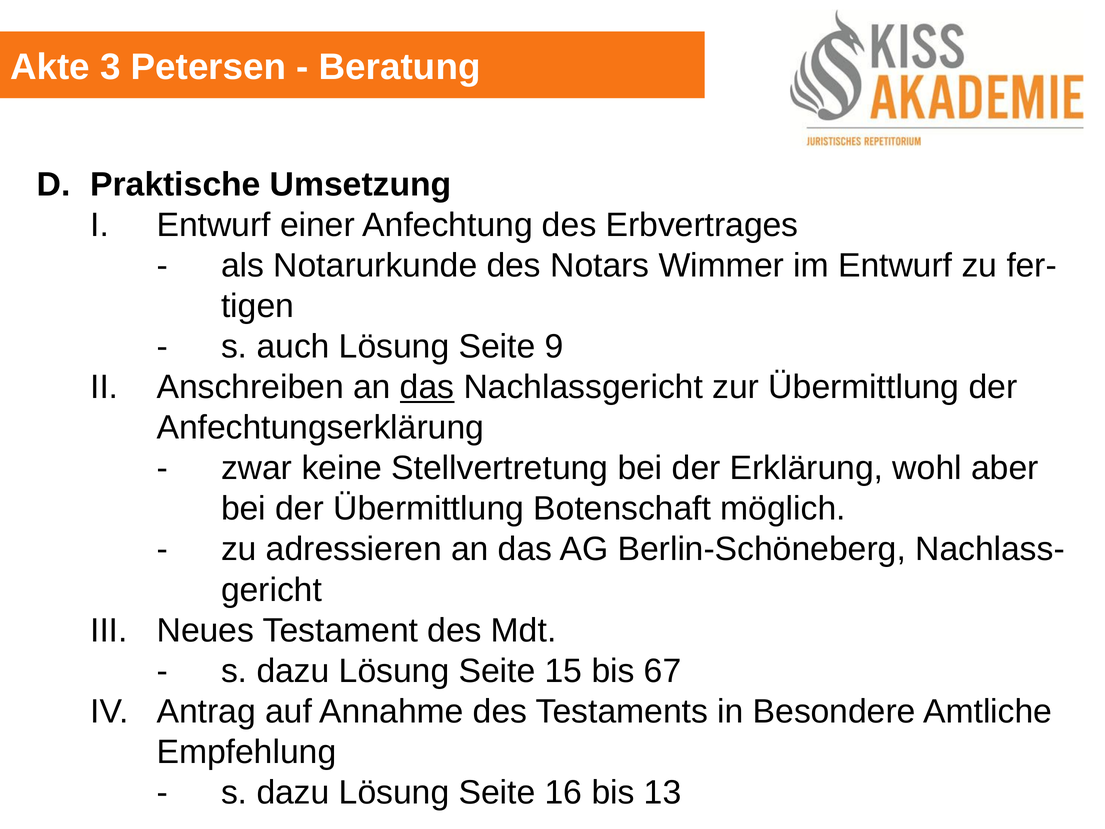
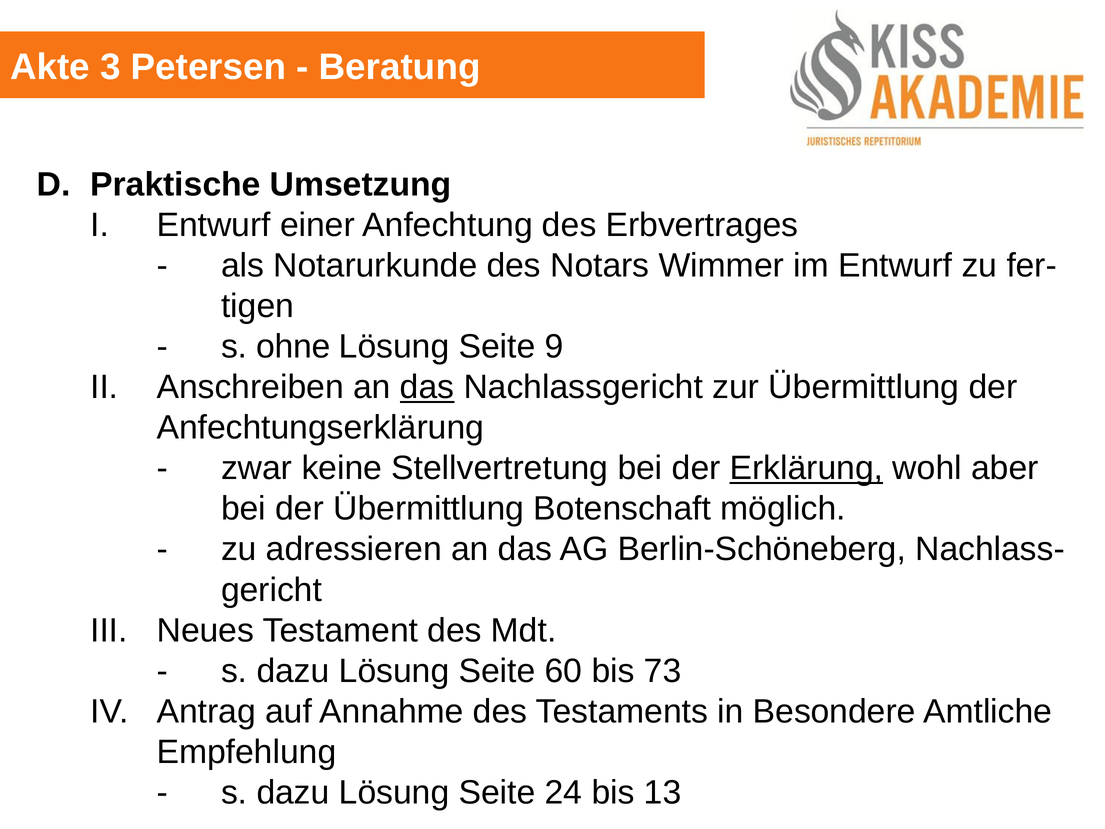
auch: auch -> ohne (293, 347)
Erklärung underline: none -> present (806, 468)
15: 15 -> 60 (564, 671)
67: 67 -> 73 (663, 671)
16: 16 -> 24 (564, 792)
